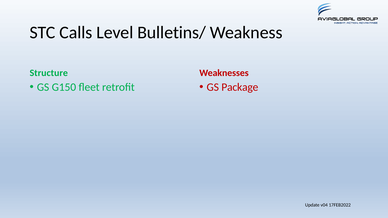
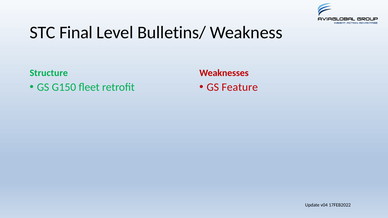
Calls: Calls -> Final (76, 33)
Package: Package -> Feature (240, 87)
